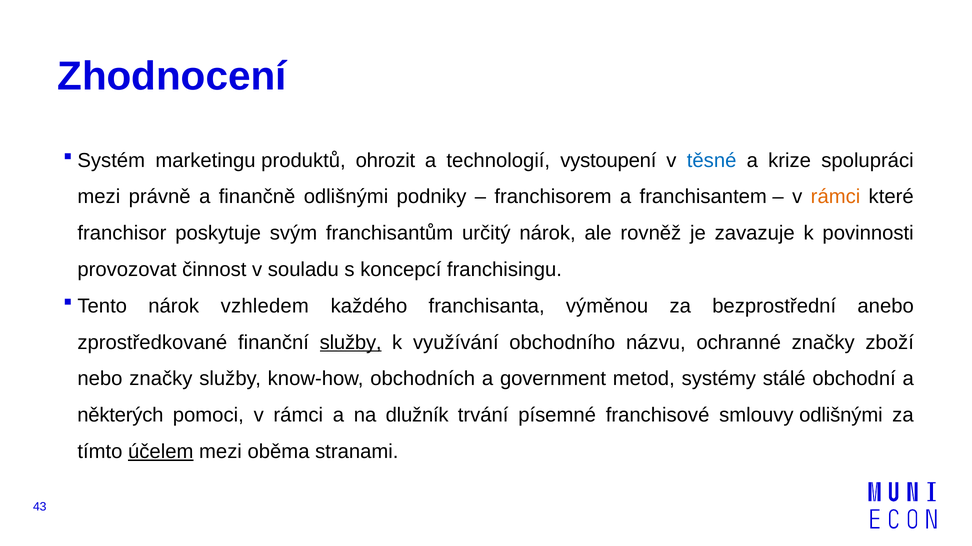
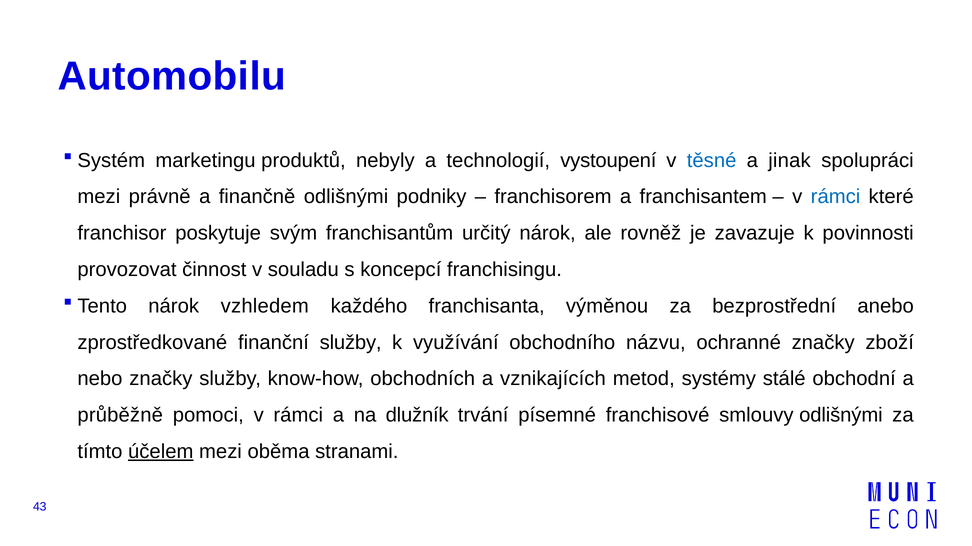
Zhodnocení: Zhodnocení -> Automobilu (172, 76)
ohrozit: ohrozit -> nebyly (385, 161)
krize: krize -> jinak (789, 161)
rámci colour: orange -> blue (836, 197)
služby underline: present -> none (351, 343)
government: government -> vznikajících (553, 379)
některých: některých -> průběžně (120, 416)
